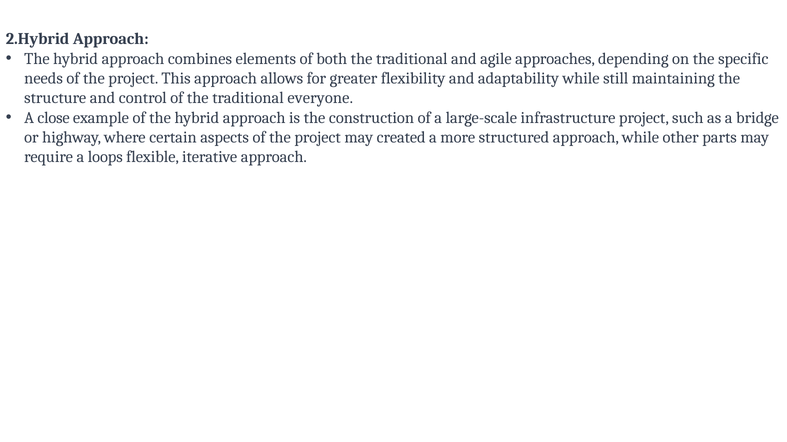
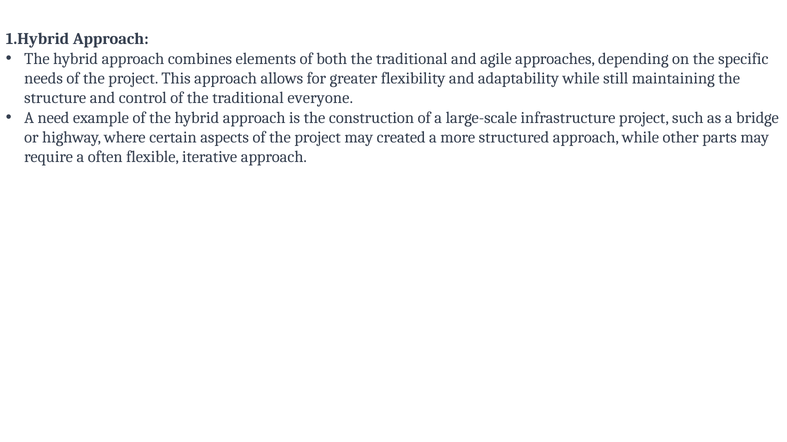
2.Hybrid: 2.Hybrid -> 1.Hybrid (38, 39)
close: close -> need (54, 118)
loops: loops -> often (105, 157)
